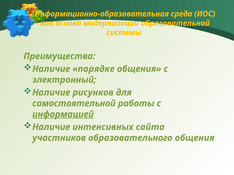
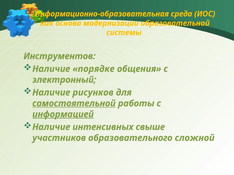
Преимущества: Преимущества -> Инструментов (60, 56)
самостоятельной underline: none -> present (74, 104)
сайта: сайта -> свыше (150, 127)
образовательного общения: общения -> сложной (195, 138)
